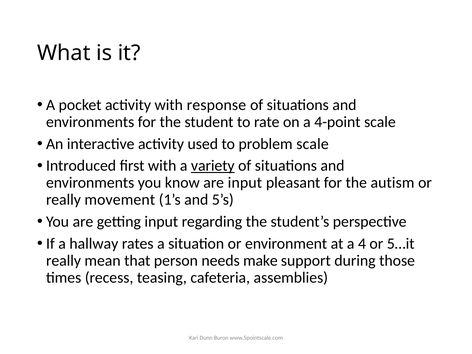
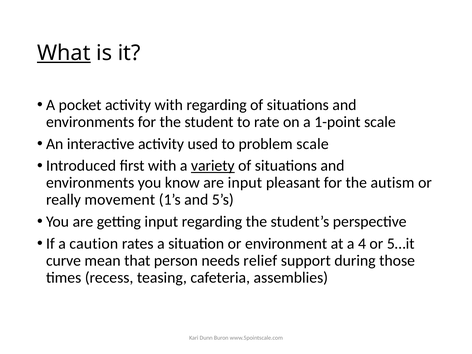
What underline: none -> present (64, 53)
with response: response -> regarding (217, 105)
4-point: 4-point -> 1-point (337, 122)
hallway: hallway -> caution (94, 244)
really: really -> curve (63, 261)
make: make -> relief (260, 261)
